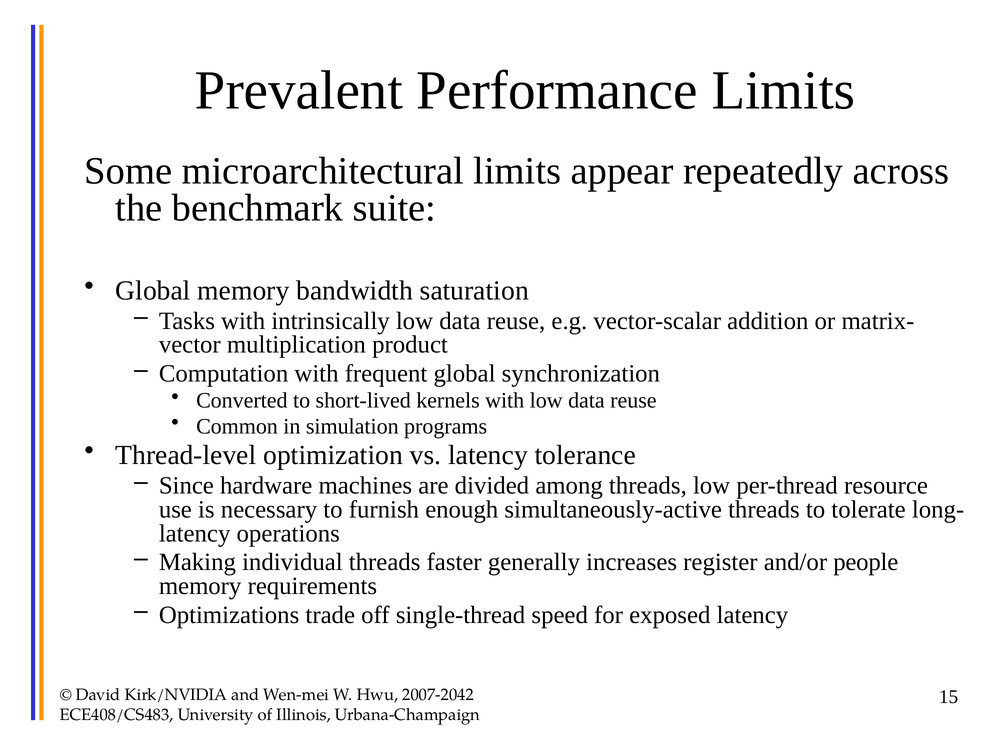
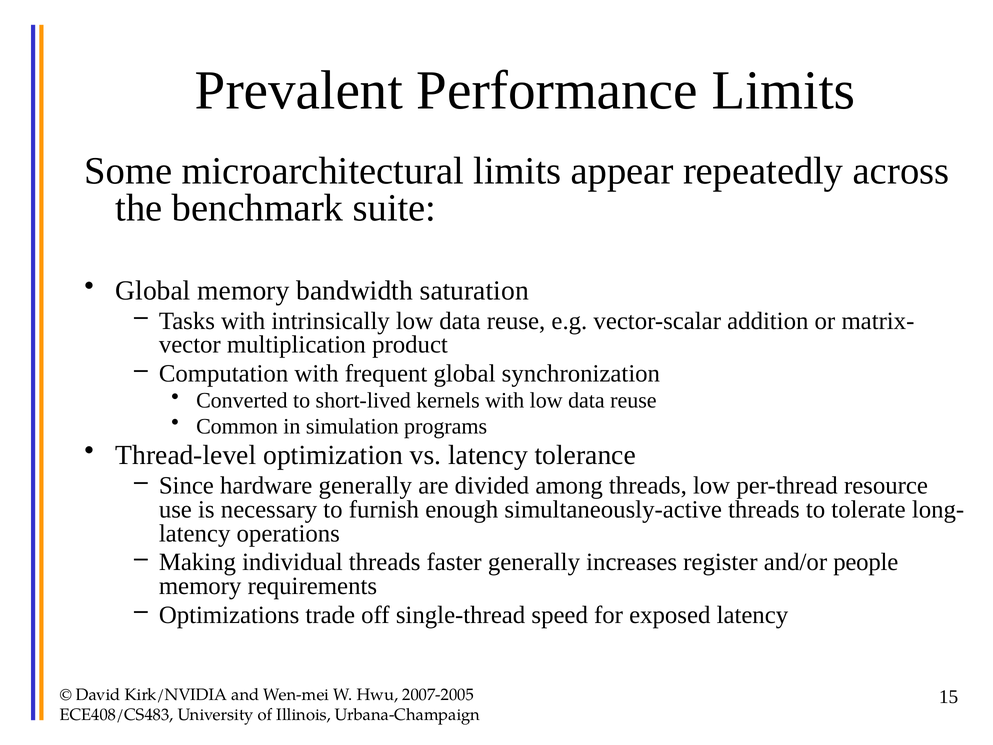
hardware machines: machines -> generally (365, 485)
2007-2042: 2007-2042 -> 2007-2005 (438, 695)
